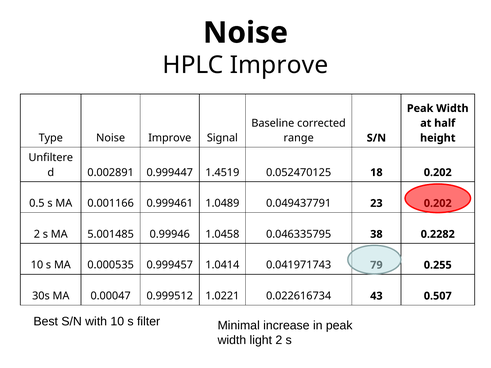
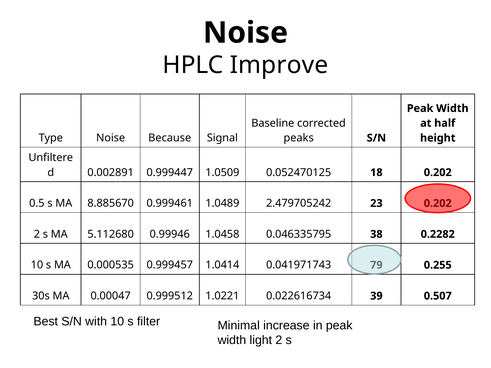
Noise Improve: Improve -> Because (170, 138)
range: range -> peaks (299, 138)
1.4519: 1.4519 -> 1.0509 (222, 173)
0.001166: 0.001166 -> 8.885670 (111, 203)
0.049437791: 0.049437791 -> 2.479705242 (299, 203)
5.001485: 5.001485 -> 5.112680 (111, 234)
43: 43 -> 39 (376, 296)
